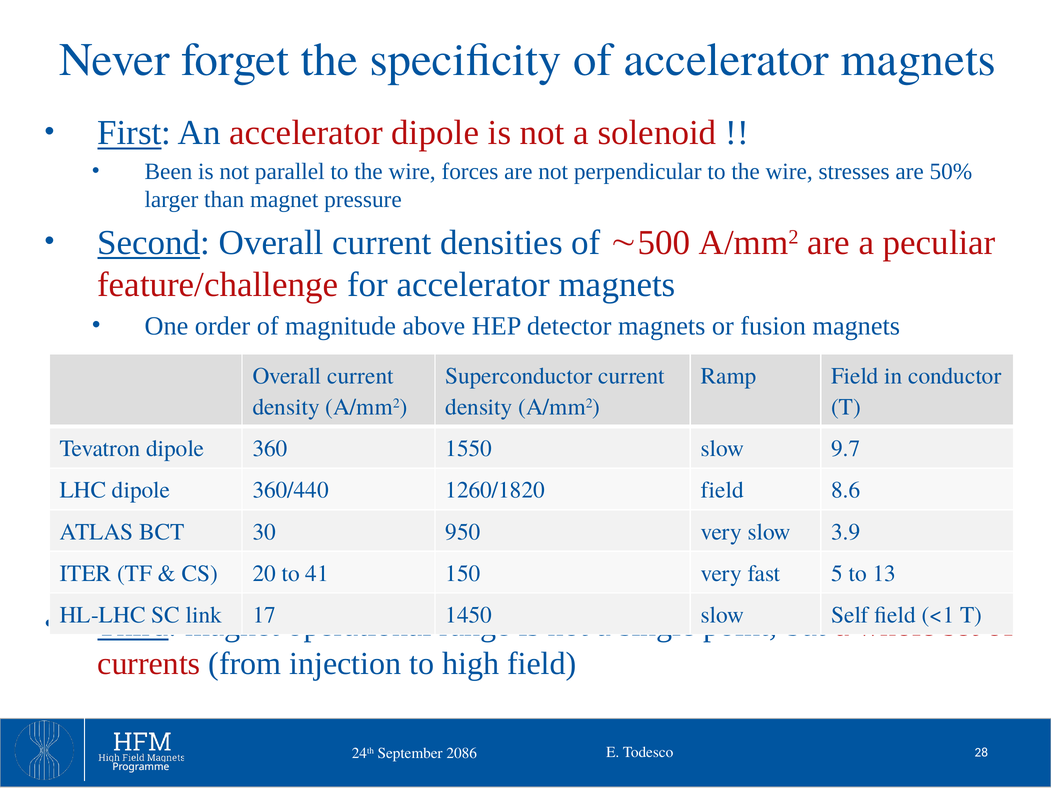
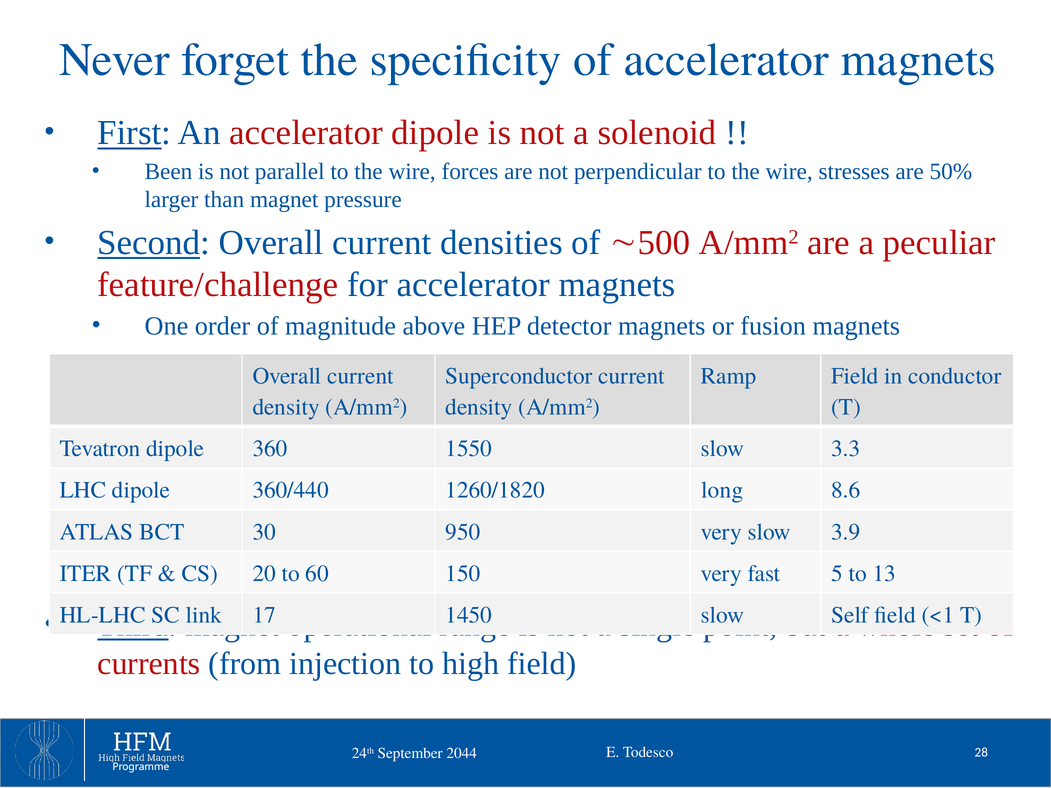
9.7: 9.7 -> 3.3 (846, 449)
1260/1820 field: field -> long (722, 490)
41: 41 -> 60 (317, 574)
2086: 2086 -> 2044 (462, 753)
